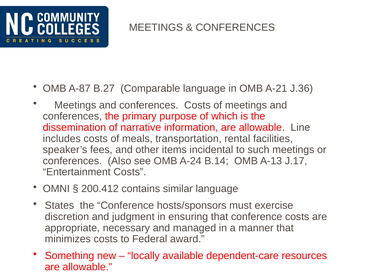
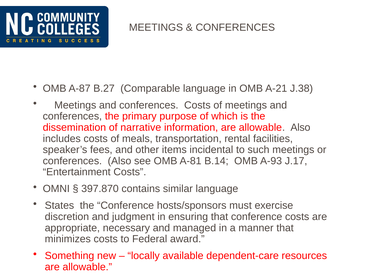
J.36: J.36 -> J.38 (301, 88)
allowable Line: Line -> Also (300, 127)
A-24: A-24 -> A-81 (191, 161)
A-13: A-13 -> A-93 (271, 161)
200.412: 200.412 -> 397.870 (100, 189)
